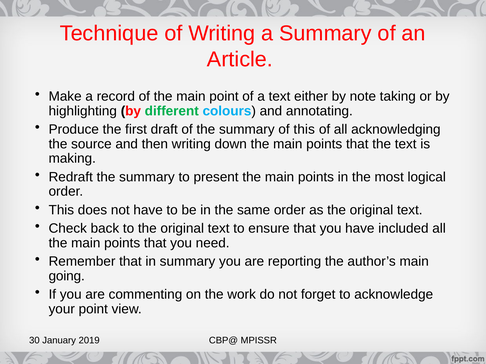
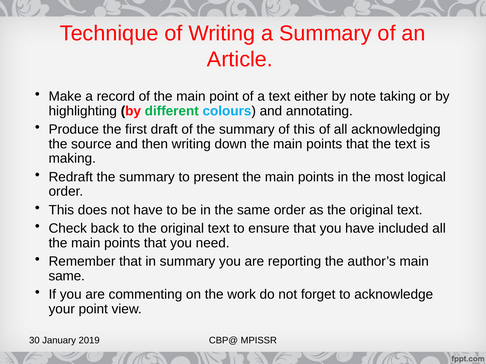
going: going -> same (67, 276)
